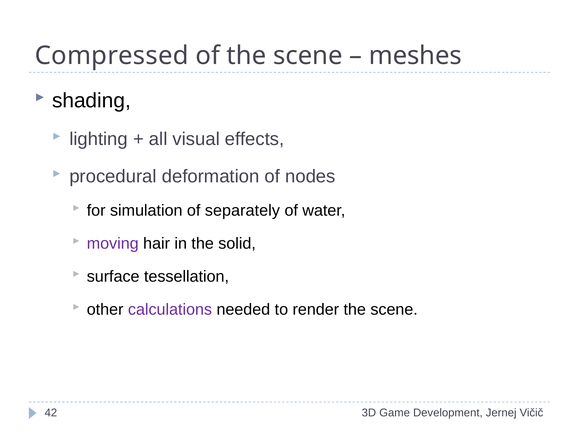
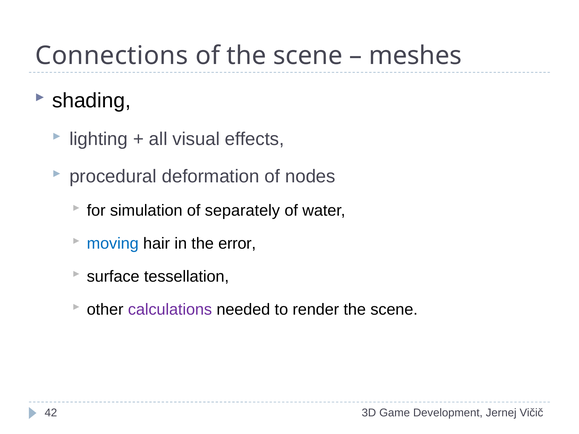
Compressed: Compressed -> Connections (112, 56)
moving colour: purple -> blue (113, 244)
solid: solid -> error (237, 244)
